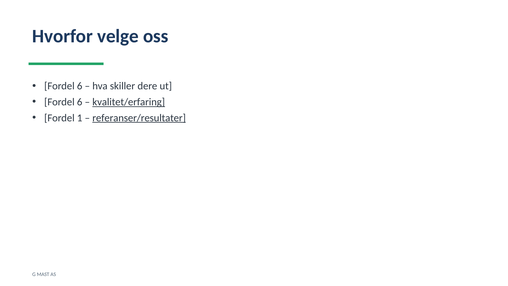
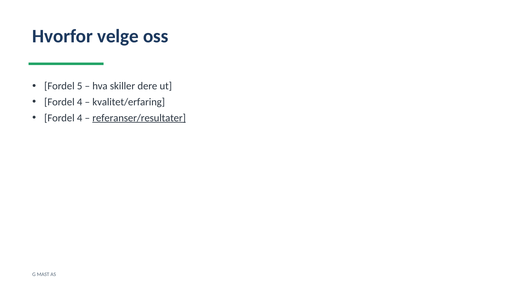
6: 6 -> 5 (80, 86)
6: 6 -> 4 (80, 102)
kvalitet/erfaring underline: present -> none (129, 102)
1: 1 -> 4 (80, 118)
